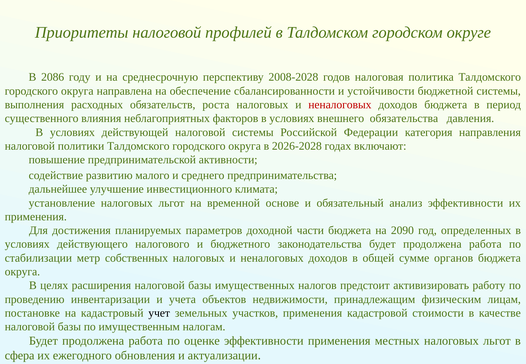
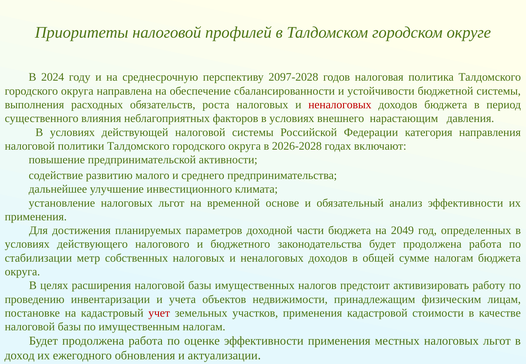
2086: 2086 -> 2024 (53, 77)
2008-2028: 2008-2028 -> 2097-2028 (293, 77)
обязательства: обязательства -> нарастающим (404, 119)
2090: 2090 -> 2049 (402, 231)
сумме органов: органов -> налогам (454, 258)
учет colour: black -> red (159, 313)
сфера: сфера -> доход (20, 356)
